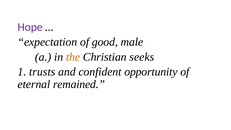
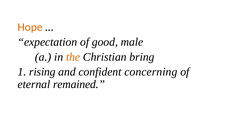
Hope colour: purple -> orange (30, 27)
seeks: seeks -> bring (142, 57)
trusts: trusts -> rising (42, 72)
opportunity: opportunity -> concerning (151, 72)
